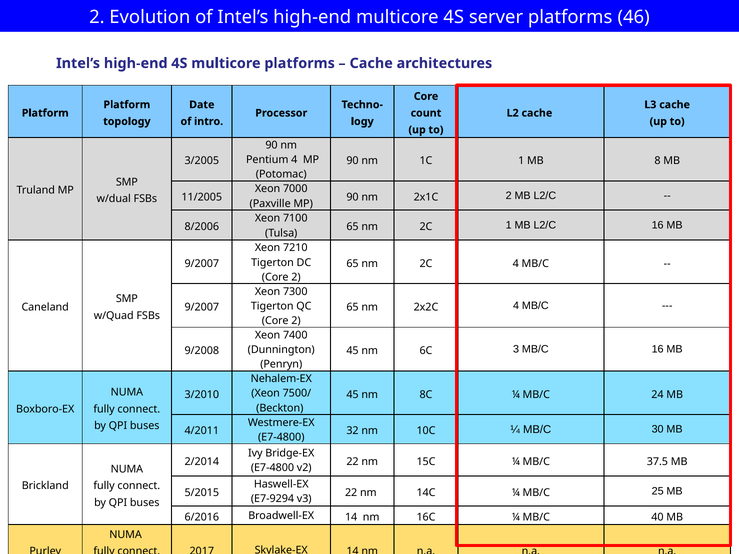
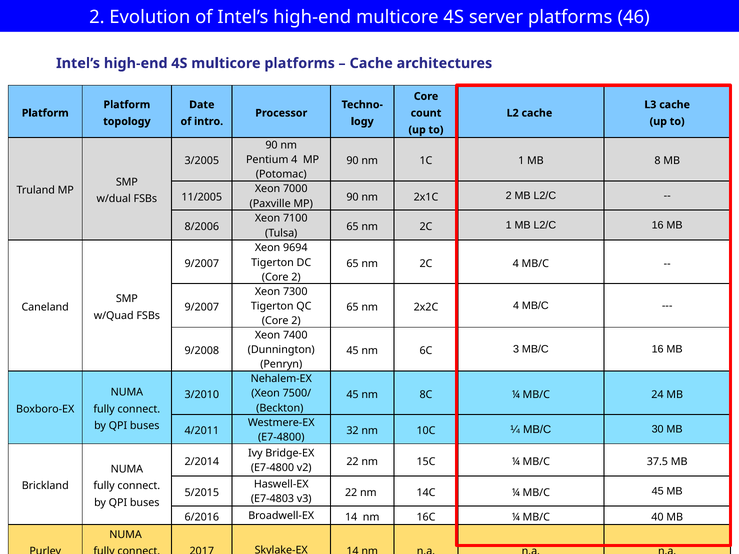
7210: 7210 -> 9694 (295, 248)
MB/C 25: 25 -> 45 (658, 491)
E7-9294: E7-9294 -> E7-4803 (272, 499)
